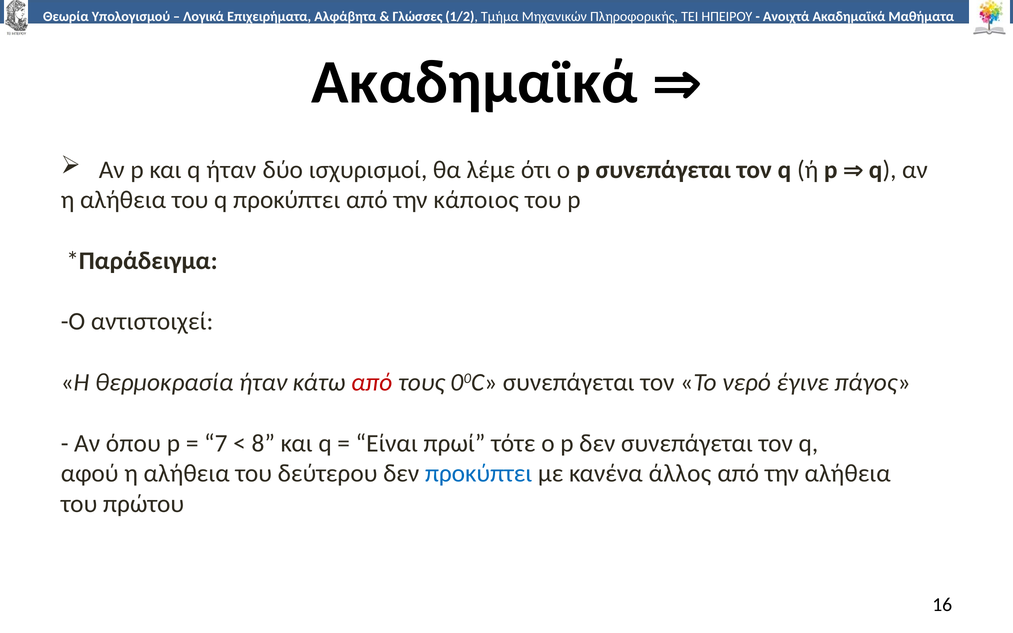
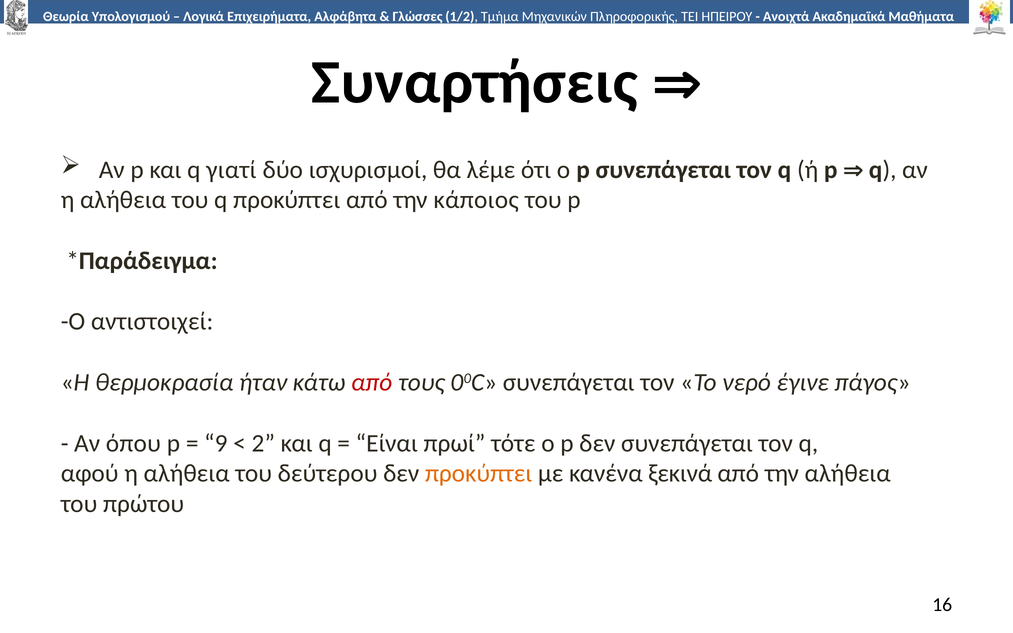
Ακαδημαϊκά: Ακαδημαϊκά -> Συναρτήσεις (475, 82)
q ήταν: ήταν -> γιατί (231, 170)
7: 7 -> 9 (216, 443)
8: 8 -> 2 (263, 443)
προκύπτει colour: blue -> orange (479, 474)
άλλος: άλλος -> ξεκινά (680, 474)
